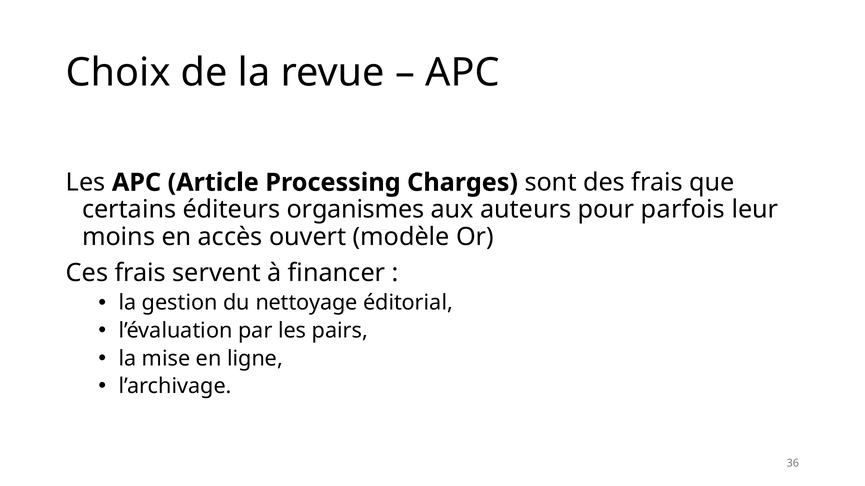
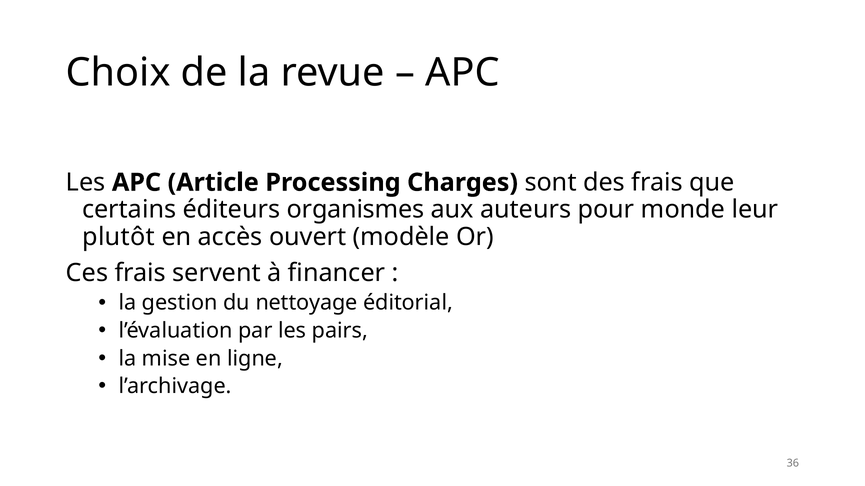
parfois: parfois -> monde (683, 210)
moins: moins -> plutôt (119, 237)
